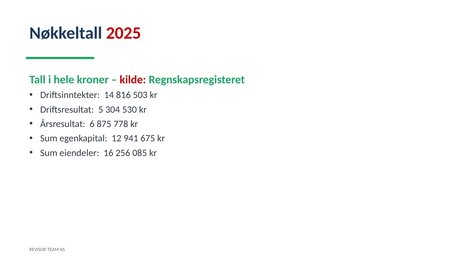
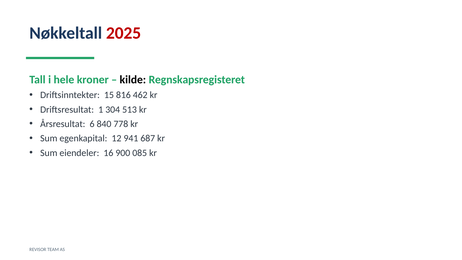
kilde colour: red -> black (133, 80)
14: 14 -> 15 (109, 95)
503: 503 -> 462 (140, 95)
5: 5 -> 1 (101, 109)
530: 530 -> 513 (129, 109)
875: 875 -> 840 (104, 124)
675: 675 -> 687 (148, 138)
256: 256 -> 900 (123, 153)
